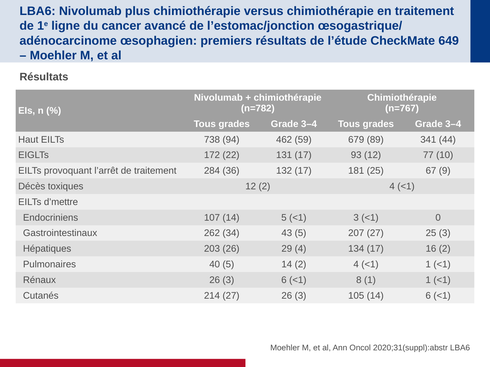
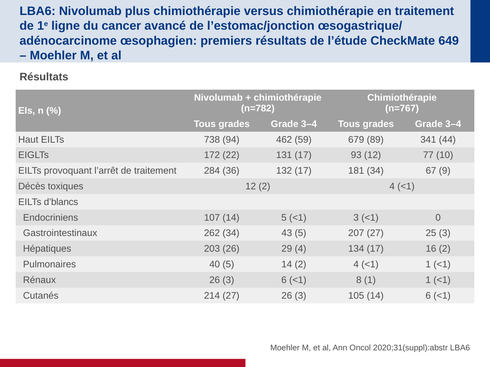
181 25: 25 -> 34 (375, 171)
d’mettre: d’mettre -> d’blancs (61, 202)
